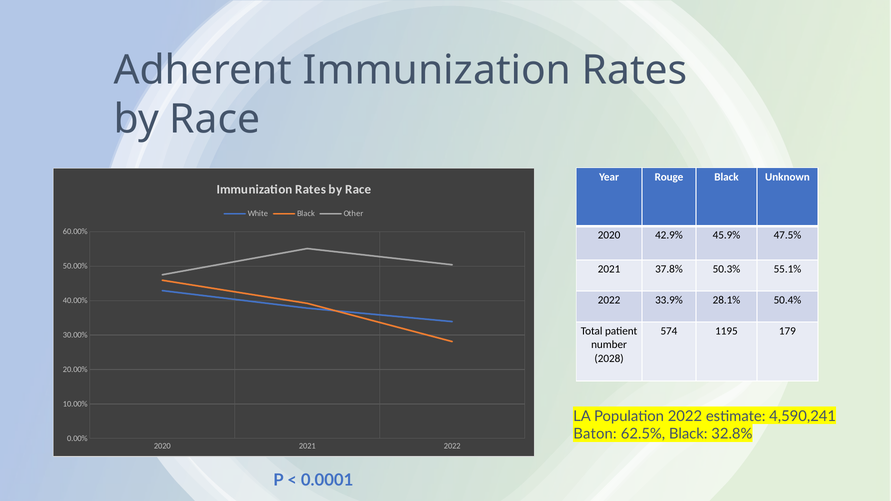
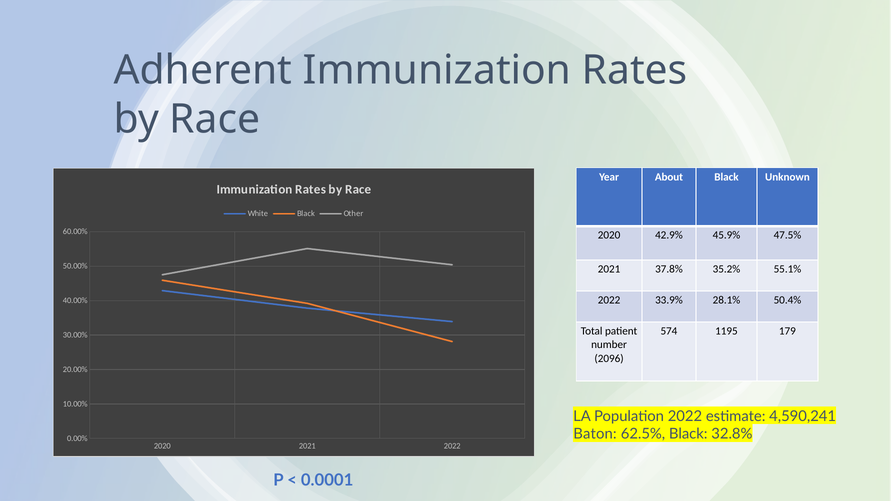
Rouge: Rouge -> About (669, 177)
50.3%: 50.3% -> 35.2% (726, 269)
2028: 2028 -> 2096 (609, 358)
